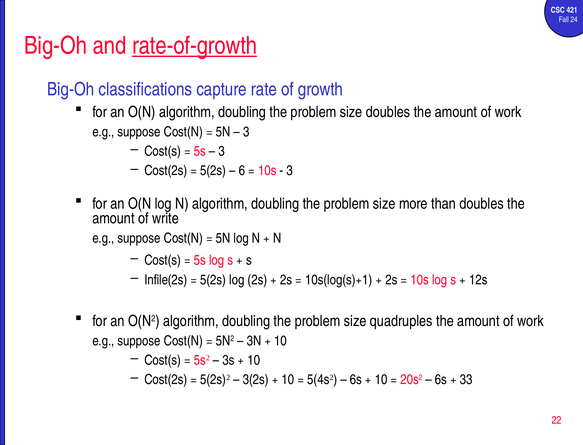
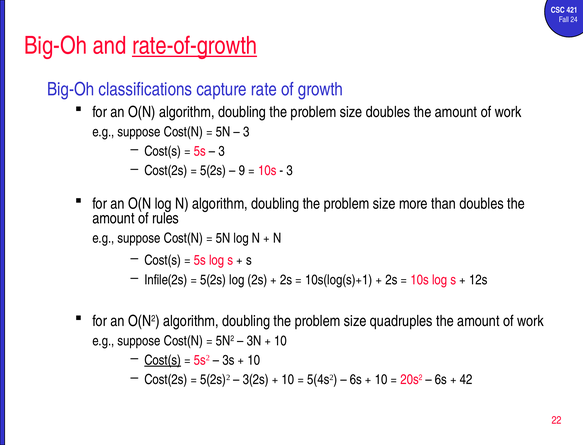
6: 6 -> 9 (242, 170)
write: write -> rules (166, 218)
Cost(s underline: none -> present (163, 360)
33: 33 -> 42 (466, 379)
